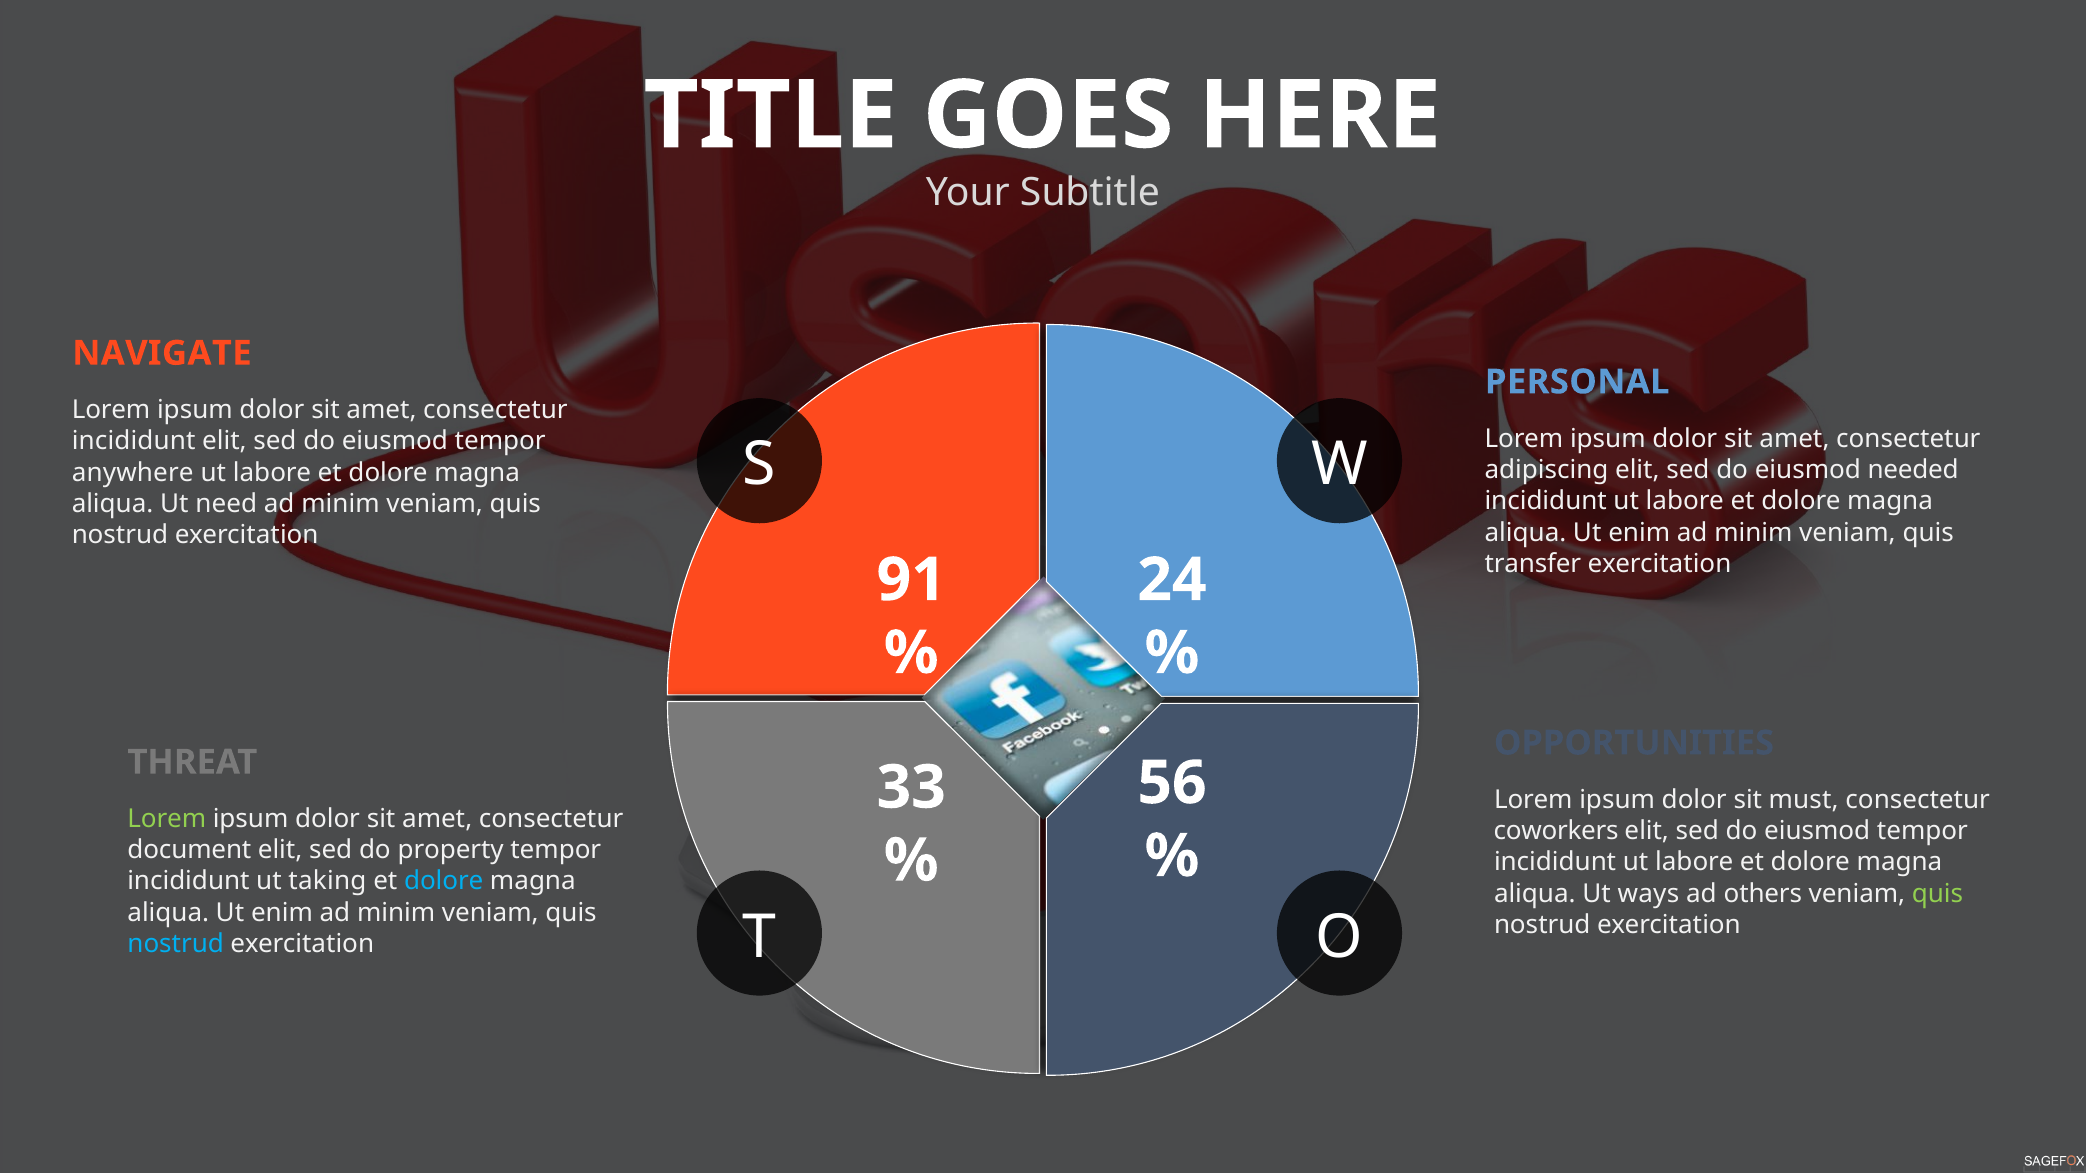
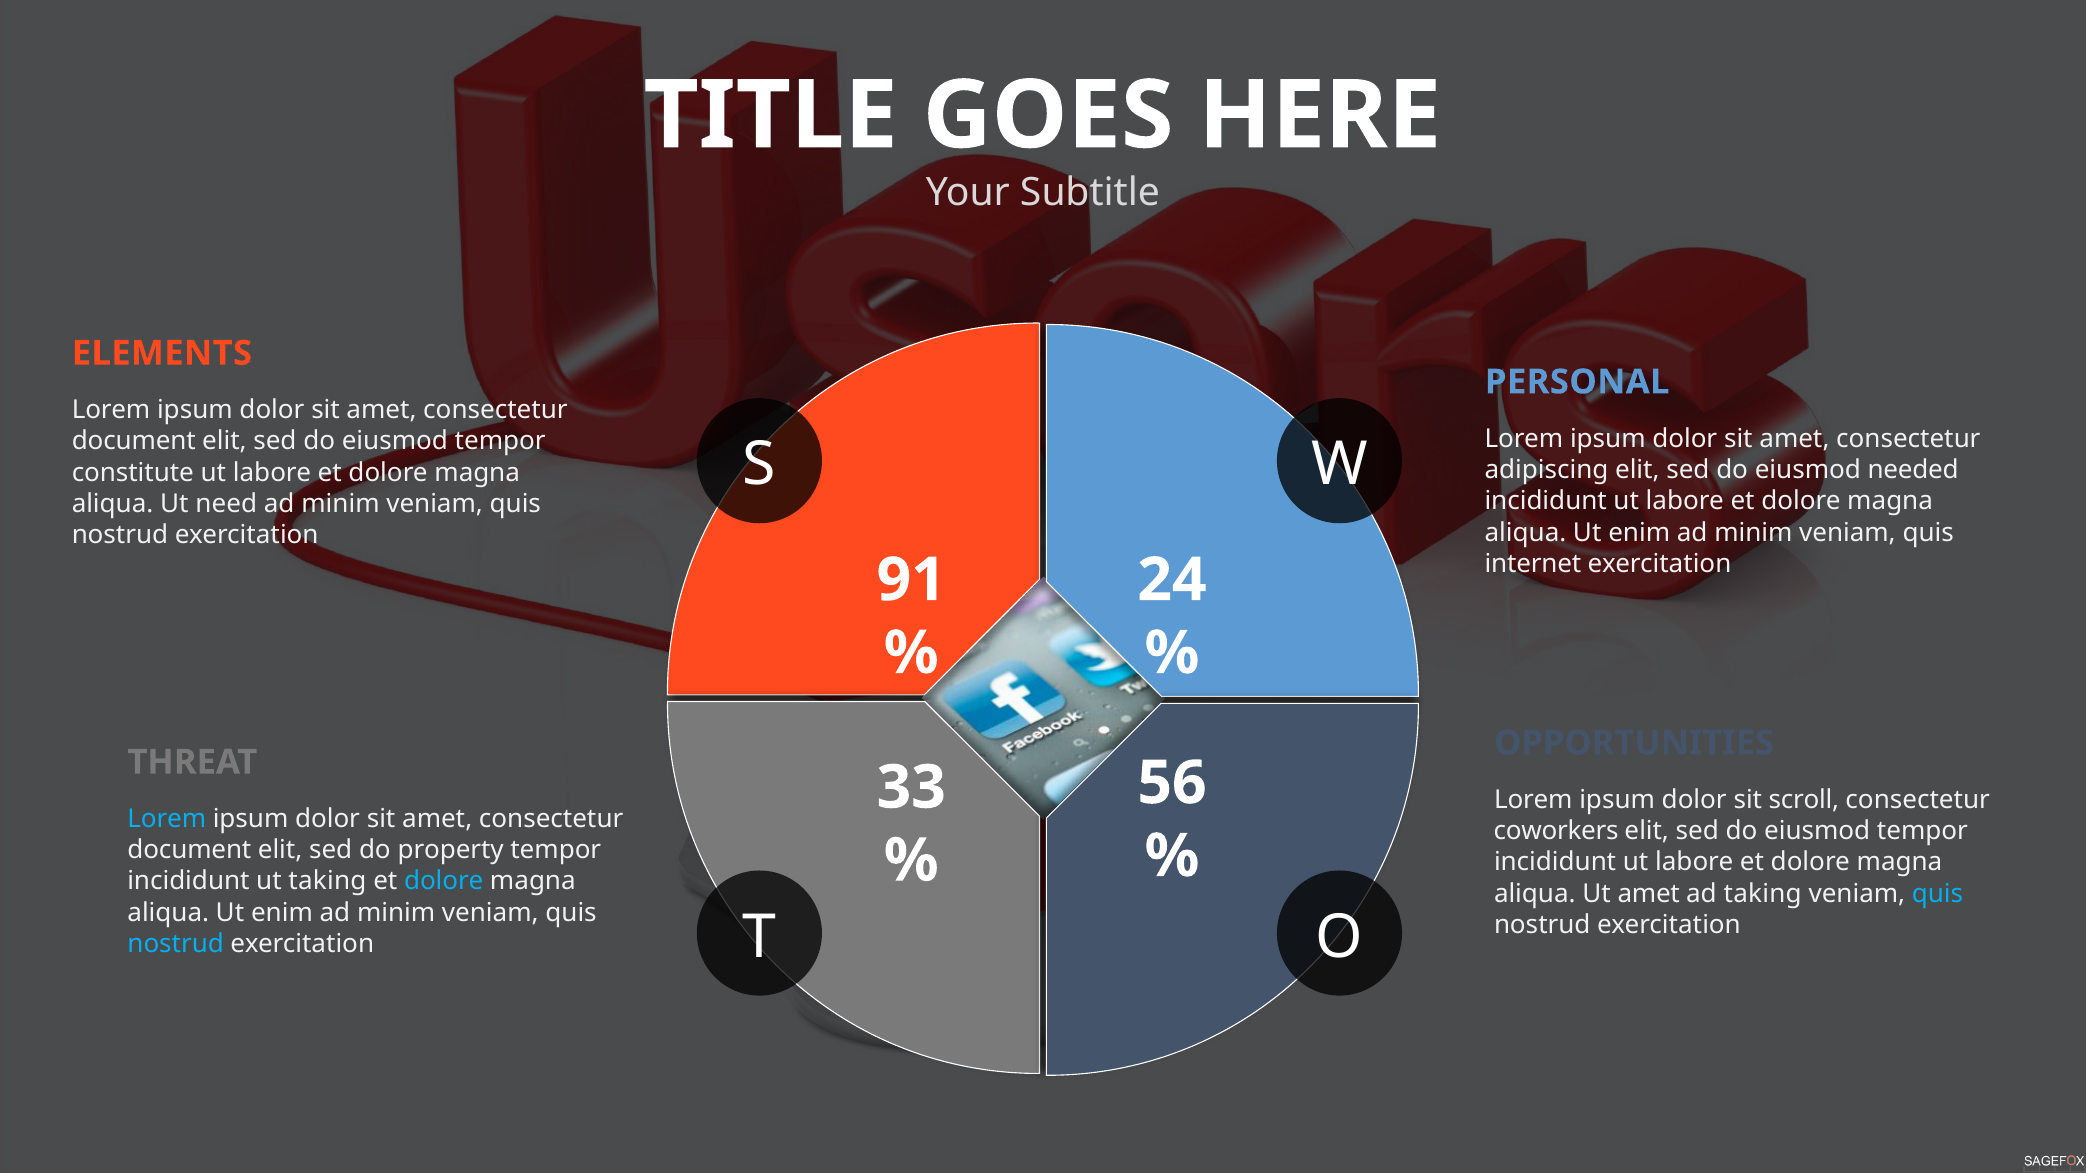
NAVIGATE: NAVIGATE -> ELEMENTS (162, 353)
incididunt: incididunt -> document (134, 441)
anywhere: anywhere -> constitute (133, 473)
transfer: transfer -> internet (1533, 564)
must: must -> scroll (1804, 800)
Lorem colour: light green -> light blue (167, 819)
Ut ways: ways -> amet (1649, 894)
ad others: others -> taking (1763, 894)
quis colour: light green -> light blue (1938, 894)
